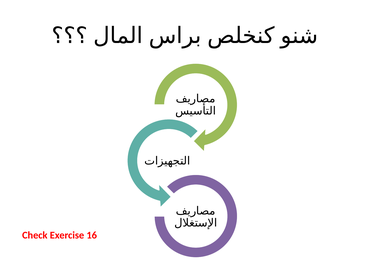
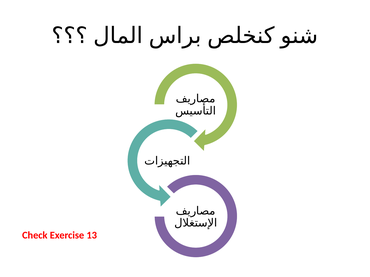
16: 16 -> 13 (92, 236)
